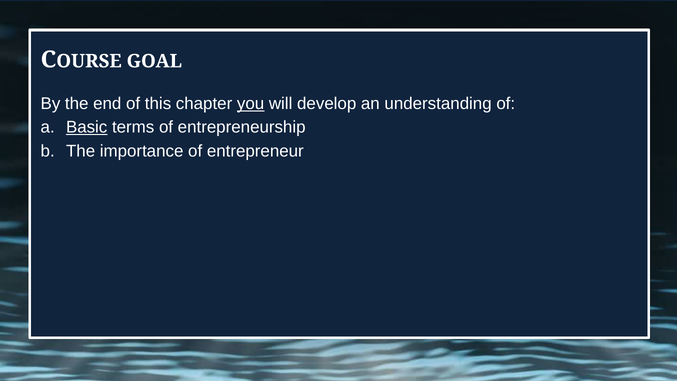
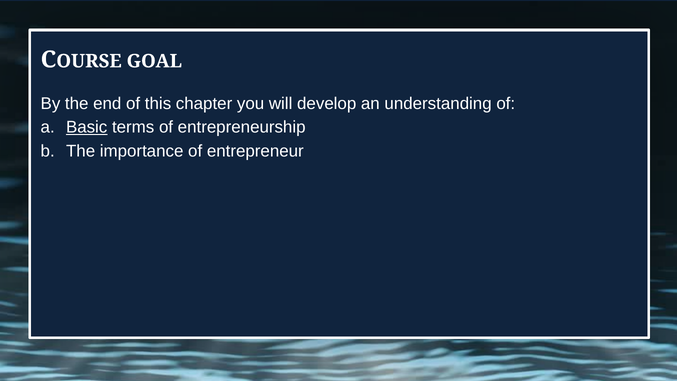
you underline: present -> none (251, 104)
